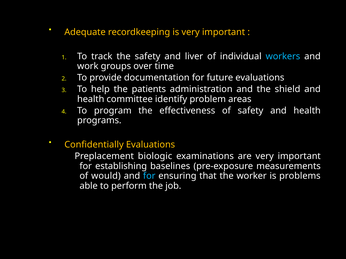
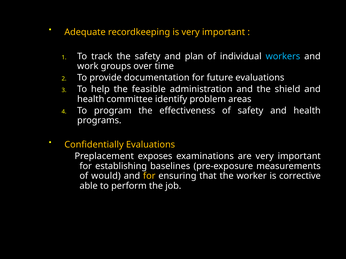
liver: liver -> plan (194, 56)
patients: patients -> feasible (149, 89)
biologic: biologic -> exposes (155, 157)
for colour: light blue -> yellow (149, 176)
problems: problems -> corrective (300, 176)
